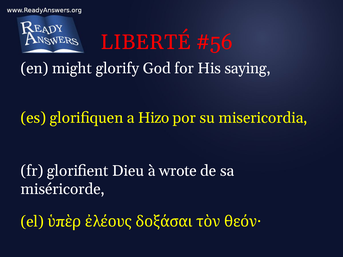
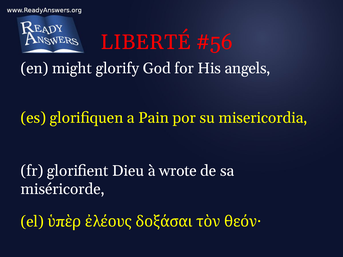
saying: saying -> angels (248, 68)
Hizo: Hizo -> Pain (154, 118)
